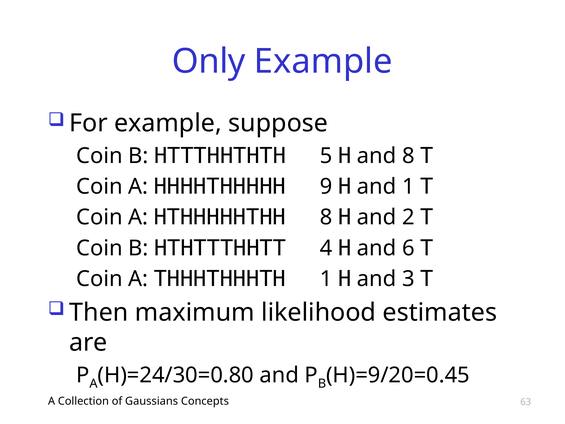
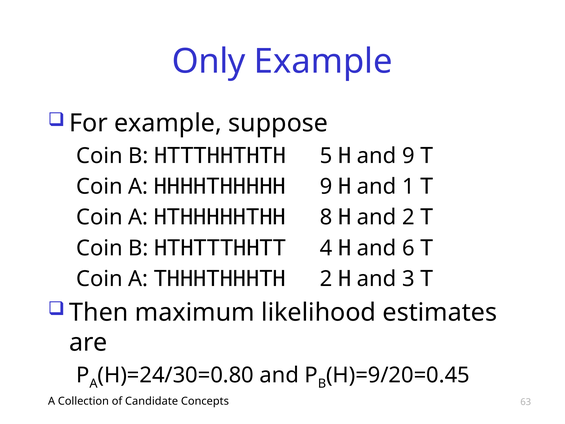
and 8: 8 -> 9 (408, 156)
THHHTHHHTH 1: 1 -> 2 (326, 279)
Gaussians: Gaussians -> Candidate (152, 401)
